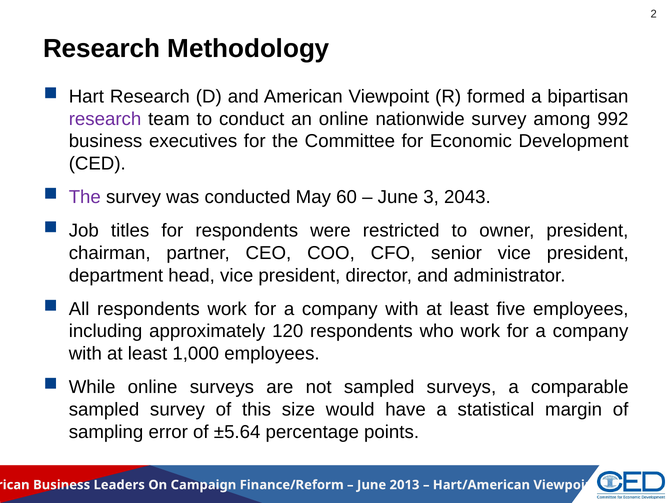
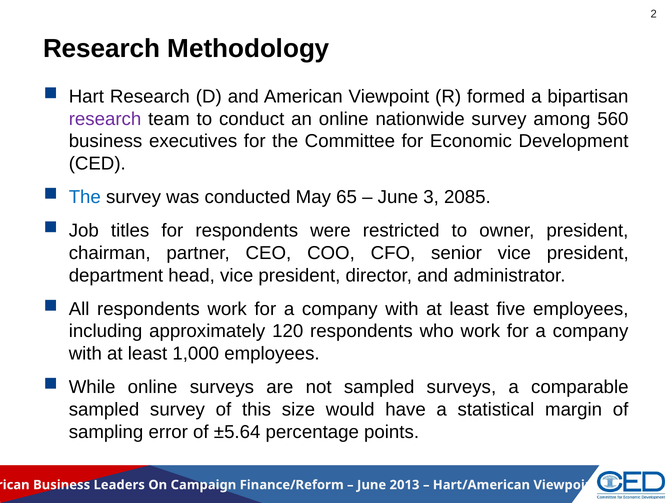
992: 992 -> 560 (613, 119)
The colour: purple -> blue (85, 197)
60: 60 -> 65 (347, 197)
2043: 2043 -> 2085 (467, 197)
